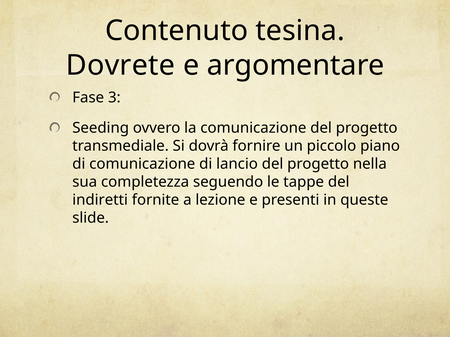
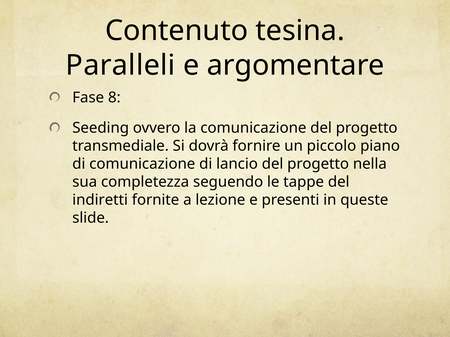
Dovrete: Dovrete -> Paralleli (120, 65)
3: 3 -> 8 (114, 98)
